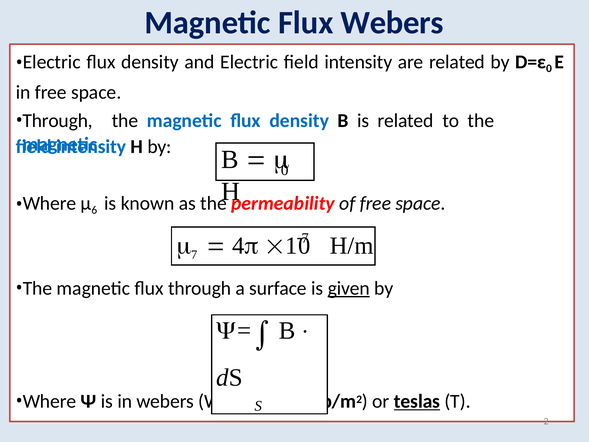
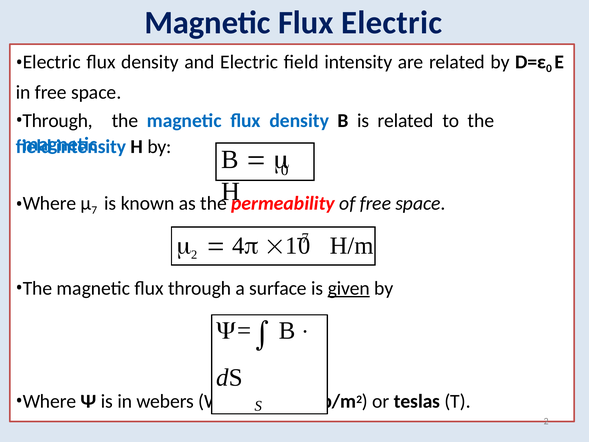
Flux Webers: Webers -> Electric (392, 23)
6: 6 -> 7 (94, 210)
7: 7 -> 2 (194, 254)
teslas underline: present -> none (417, 401)
